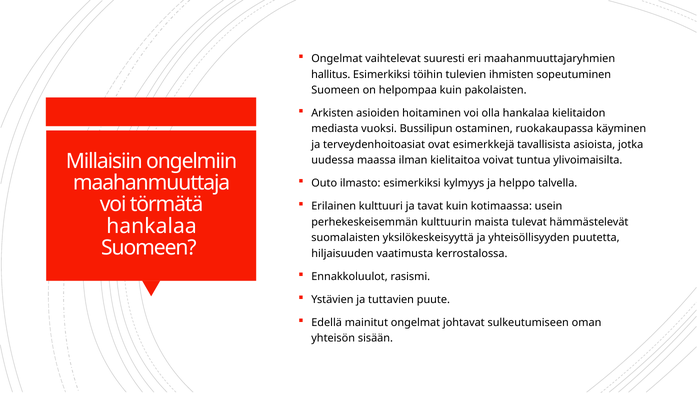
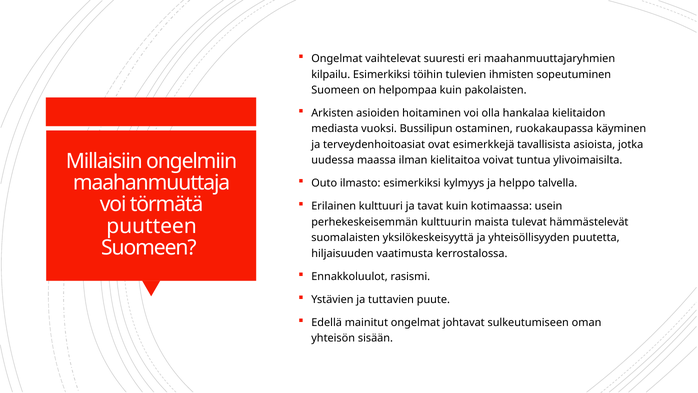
hallitus: hallitus -> kilpailu (331, 74)
hankalaa: hankalaa -> puutteen (152, 226)
